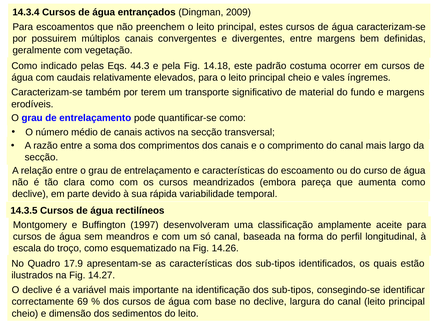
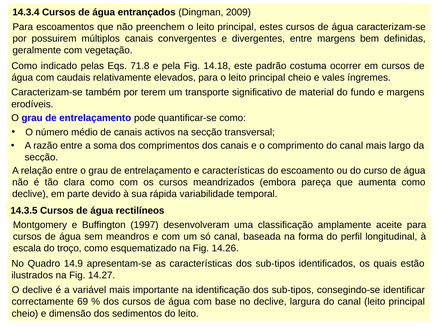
44.3: 44.3 -> 71.8 (140, 66)
17.9: 17.9 -> 14.9 (73, 264)
